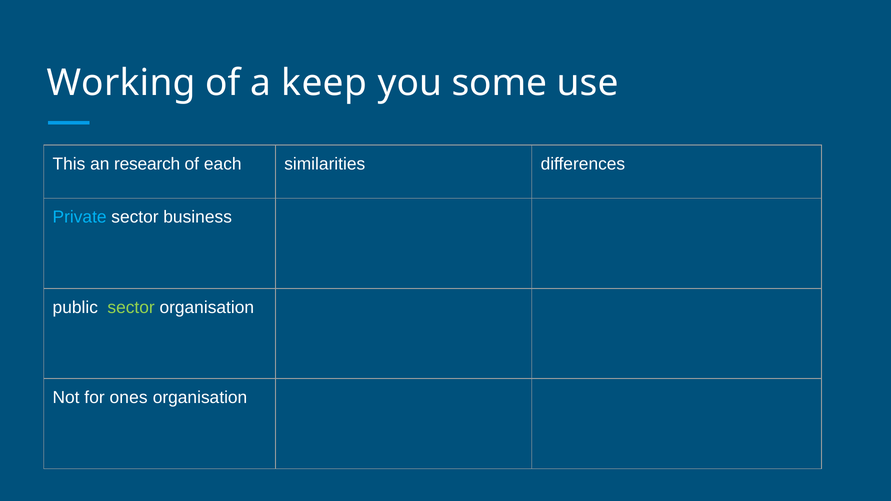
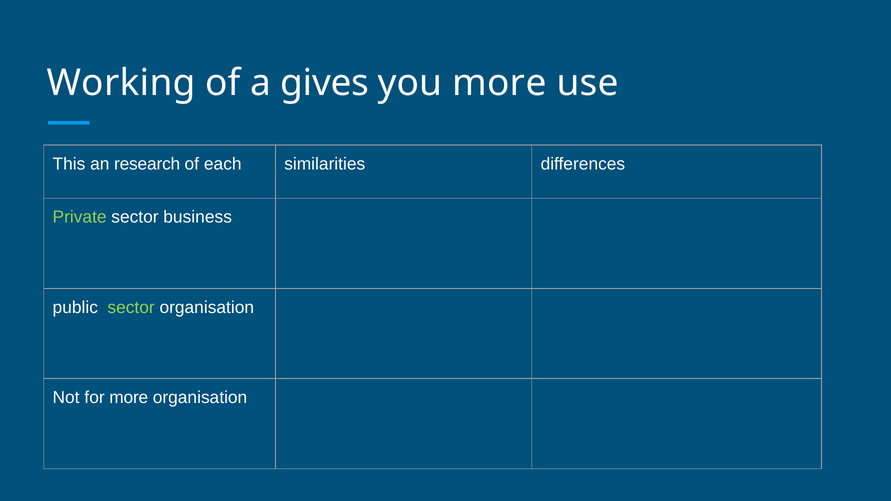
keep: keep -> gives (325, 83)
you some: some -> more (499, 83)
Private colour: light blue -> light green (80, 217)
for ones: ones -> more (129, 398)
